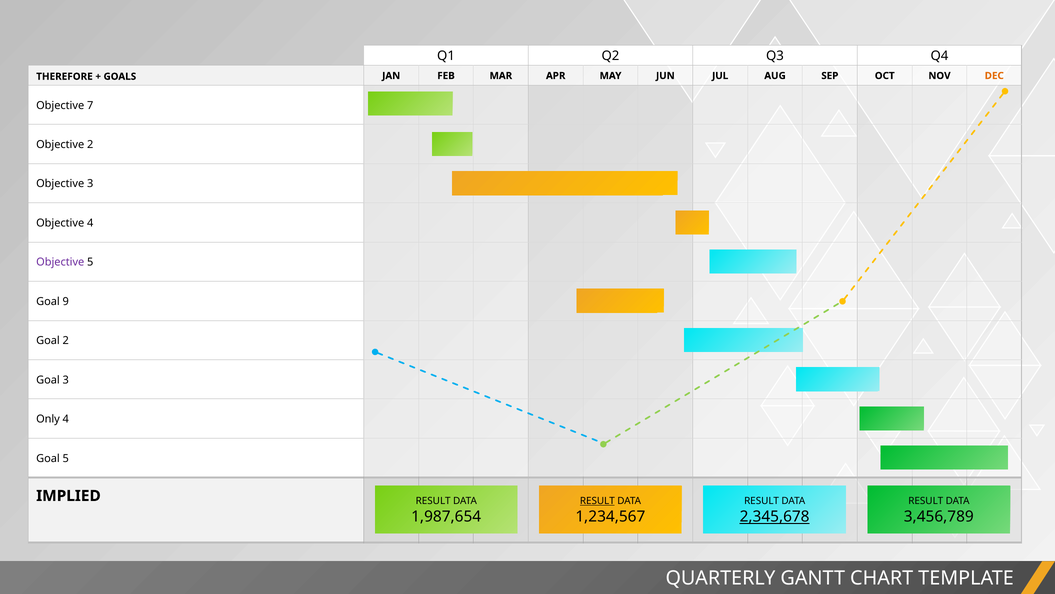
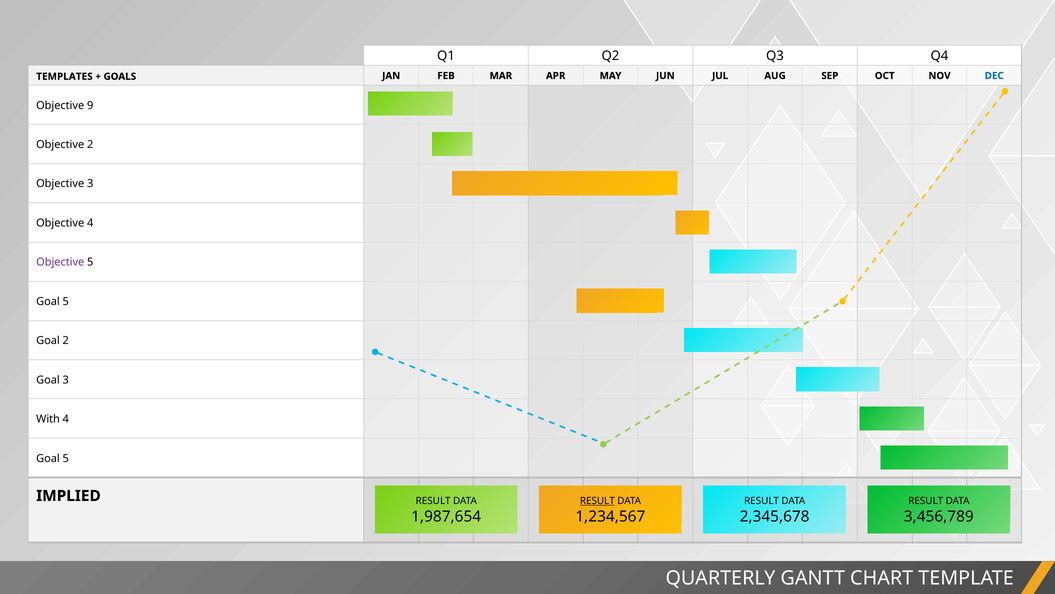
THEREFORE: THEREFORE -> TEMPLATES (64, 76)
DEC colour: orange -> blue (994, 76)
7: 7 -> 9 (90, 105)
9: 9 -> 5 (66, 301)
Only: Only -> With (48, 419)
2,345,678 underline: present -> none (775, 516)
